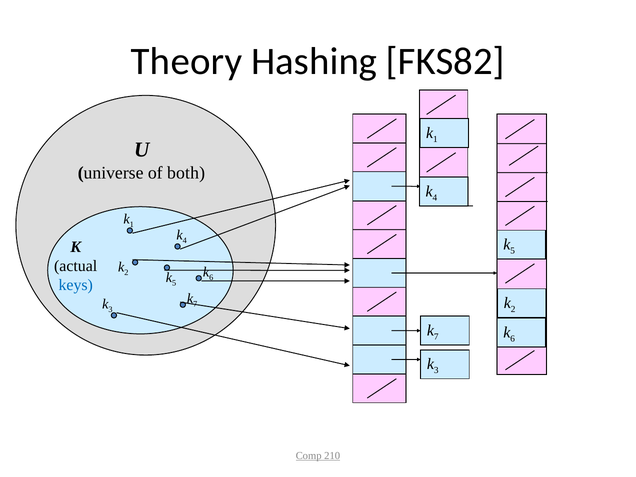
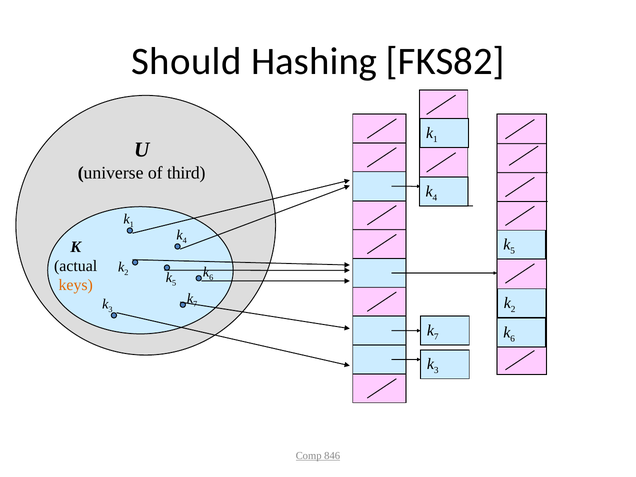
Theory: Theory -> Should (186, 62)
both: both -> third (186, 173)
keys colour: blue -> orange (76, 285)
210: 210 -> 846 (332, 456)
